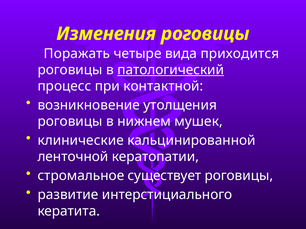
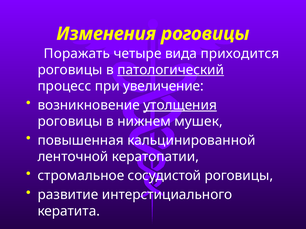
контактной: контактной -> увеличение (163, 86)
утолщения underline: none -> present (180, 105)
клинические: клинические -> повышенная (81, 141)
существует: существует -> сосудистой (164, 176)
